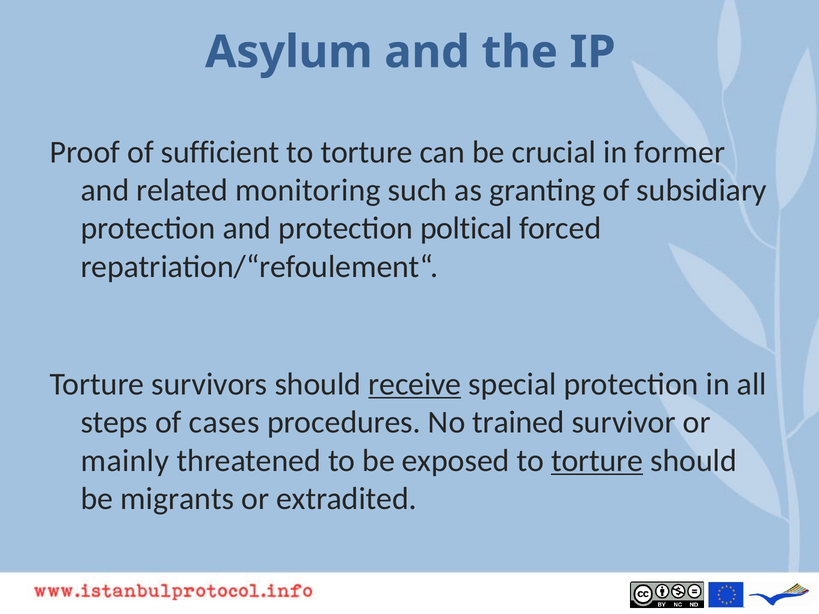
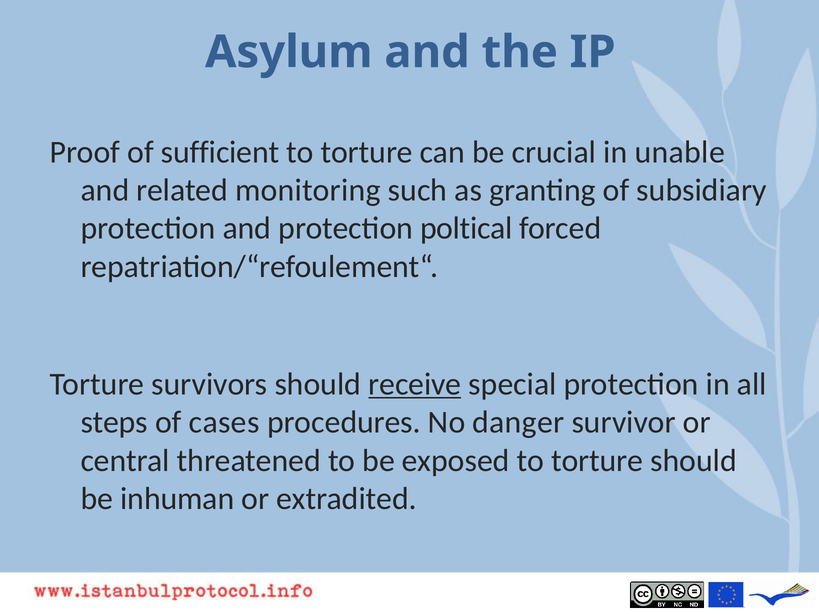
former: former -> unable (680, 152)
trained: trained -> danger (518, 422)
mainly: mainly -> central (125, 461)
torture underline: present -> none (597, 461)
migrants: migrants -> inhuman (177, 499)
